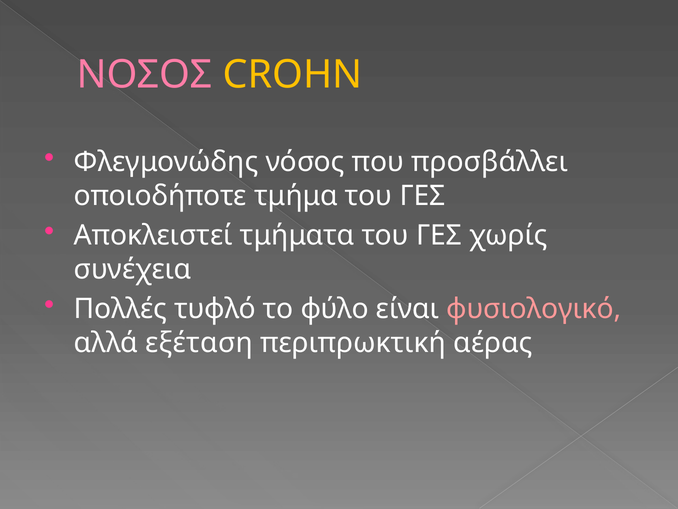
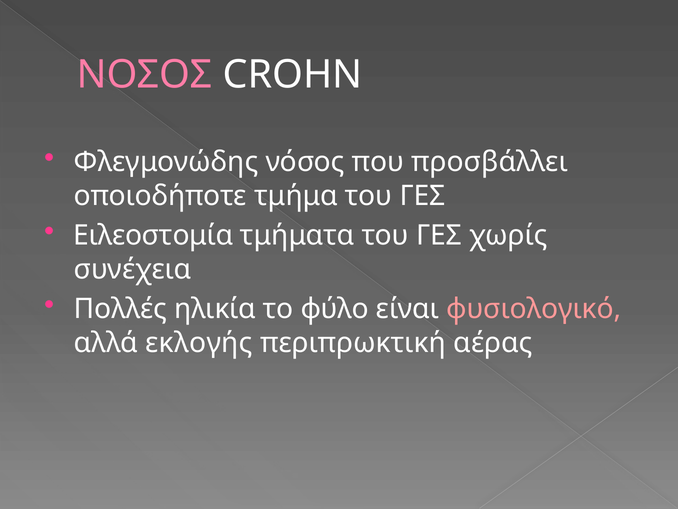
CROHN colour: yellow -> white (293, 74)
Αποκλειστεί: Αποκλειστεί -> Ειλεοστομία (153, 235)
τυφλό: τυφλό -> ηλικία (215, 309)
εξέταση: εξέταση -> εκλογής (199, 343)
